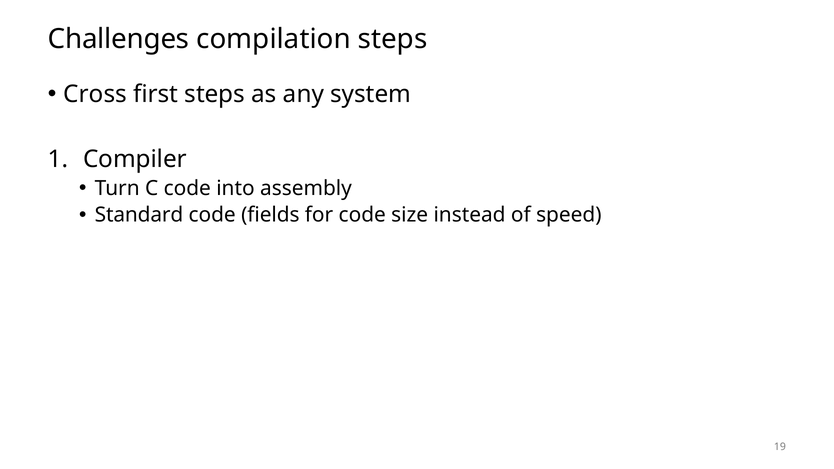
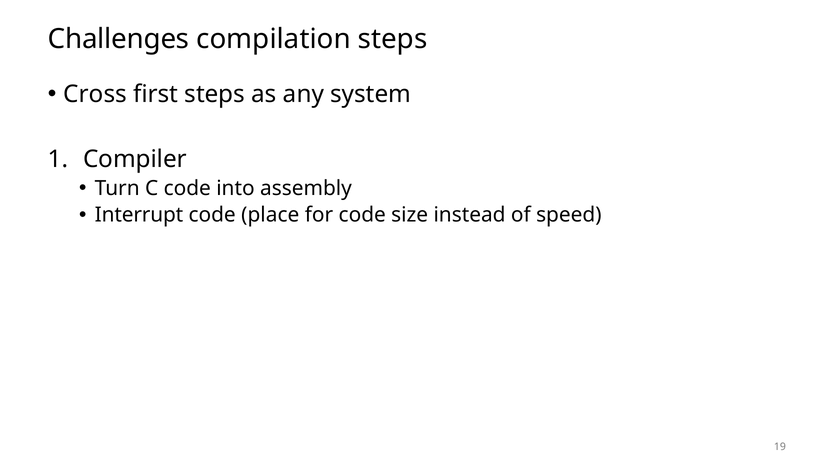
Standard: Standard -> Interrupt (139, 215)
fields: fields -> place (270, 215)
